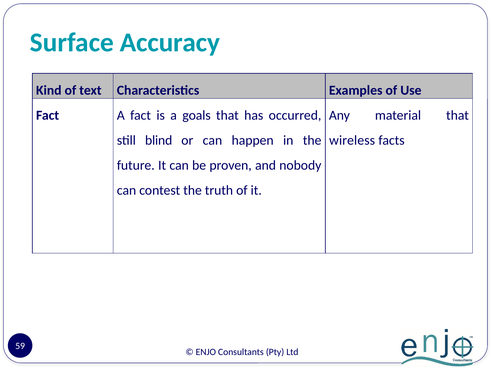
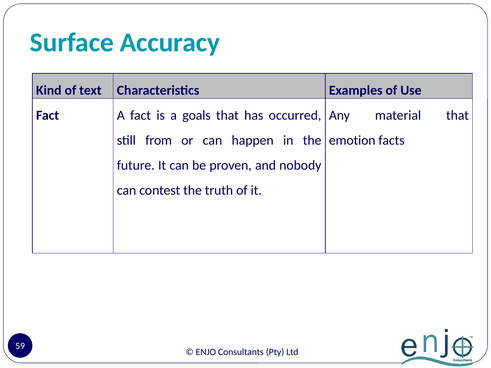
blind: blind -> from (159, 140)
wireless: wireless -> emotion (352, 140)
